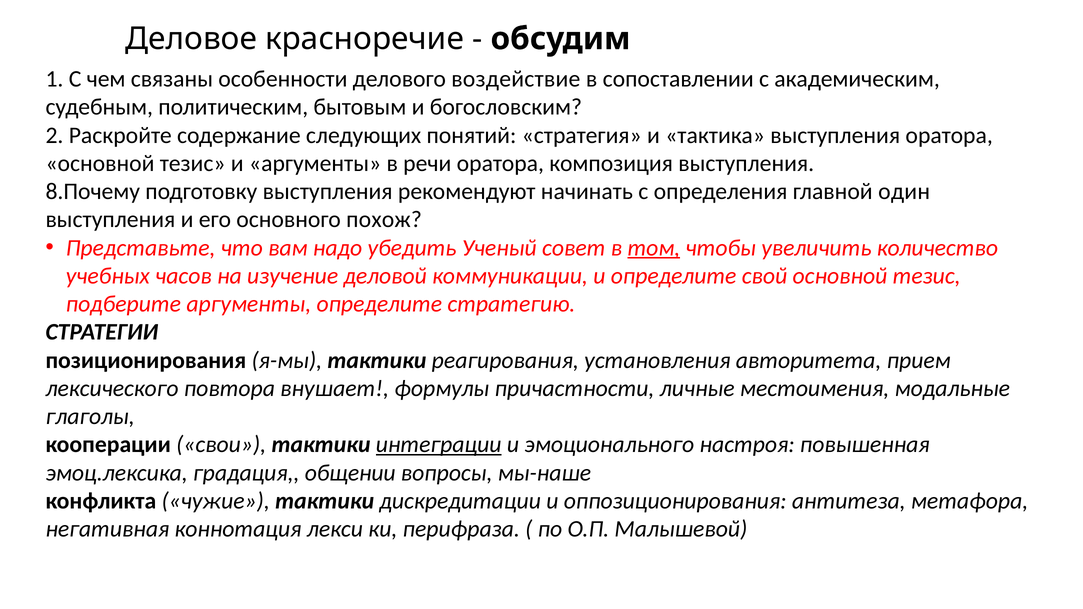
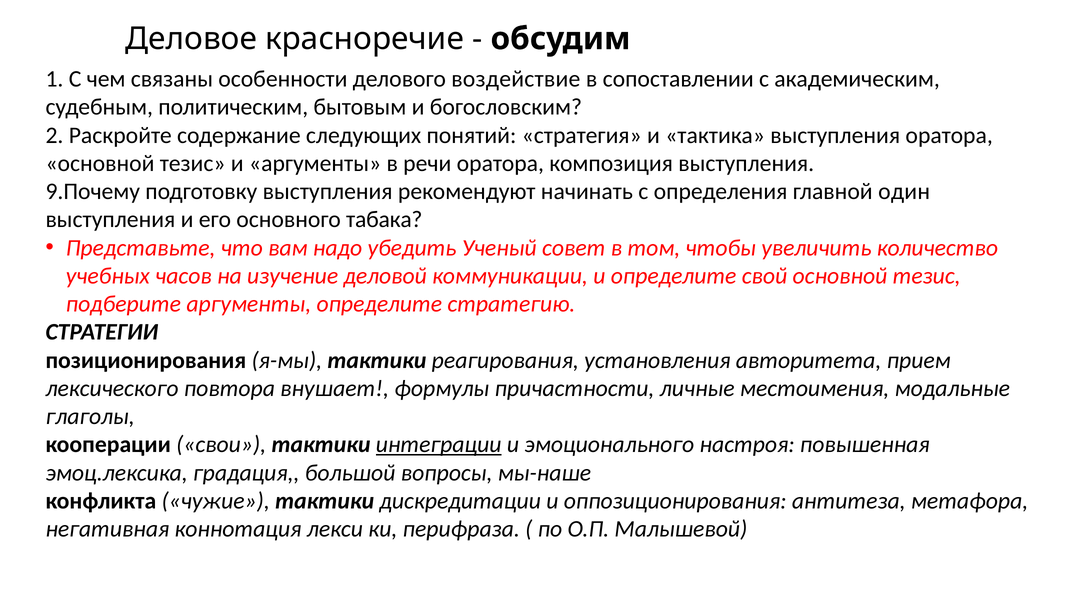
8.Почему: 8.Почему -> 9.Почему (93, 192)
похож: похож -> табака (384, 220)
том underline: present -> none (654, 248)
общении: общении -> большой (350, 473)
